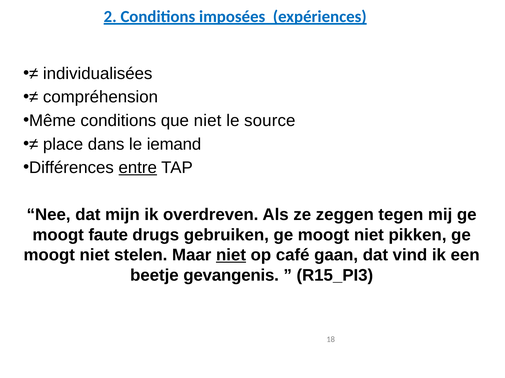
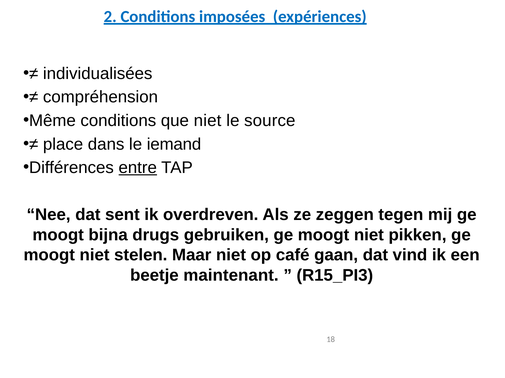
mijn: mijn -> sent (122, 215)
faute: faute -> bijna (108, 235)
niet underline: present -> none (231, 255)
gevangenis: gevangenis -> maintenant (231, 276)
